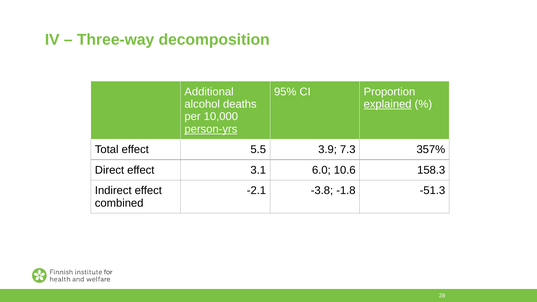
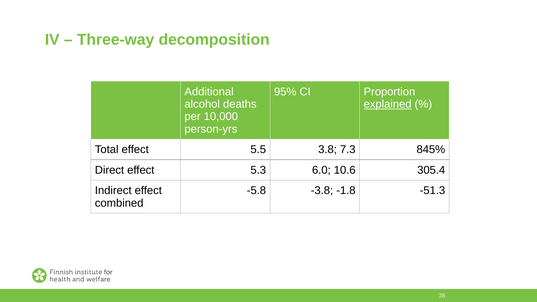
person-yrs underline: present -> none (211, 129)
3.9: 3.9 -> 3.8 (328, 150)
357%: 357% -> 845% (431, 150)
3.1: 3.1 -> 5.3 (258, 170)
158.3: 158.3 -> 305.4 (431, 170)
-2.1: -2.1 -> -5.8 (256, 191)
